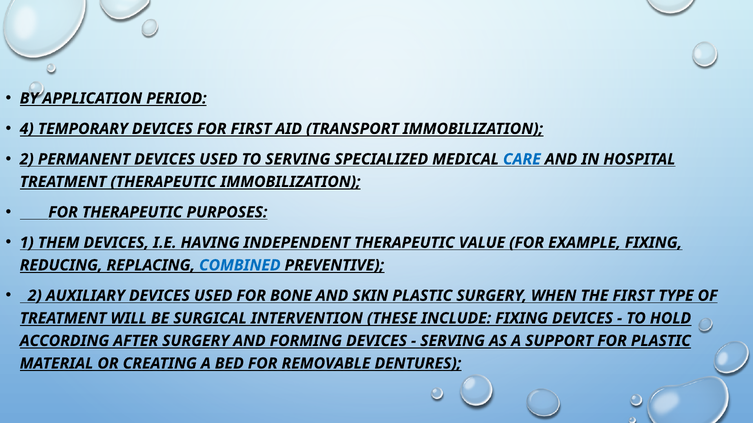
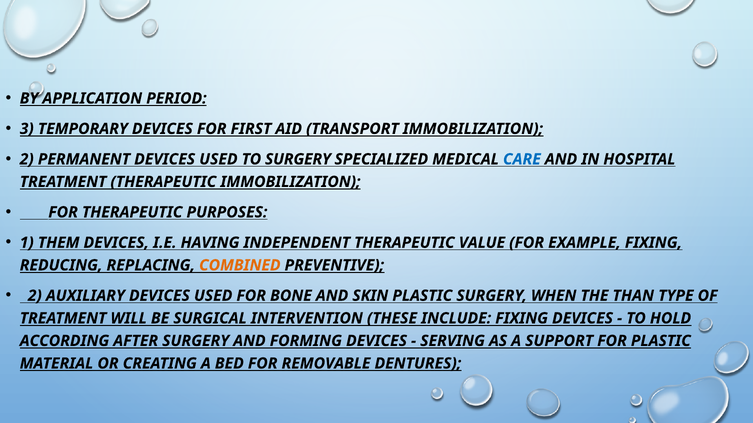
4: 4 -> 3 (27, 129)
TO SERVING: SERVING -> SURGERY (298, 159)
COMBINED colour: blue -> orange (240, 266)
THE FIRST: FIRST -> THAN (633, 296)
